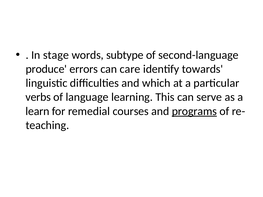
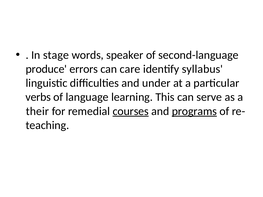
subtype: subtype -> speaker (125, 55)
towards: towards -> syllabus (202, 69)
which: which -> under (156, 83)
learn: learn -> their (37, 111)
courses underline: none -> present (131, 111)
